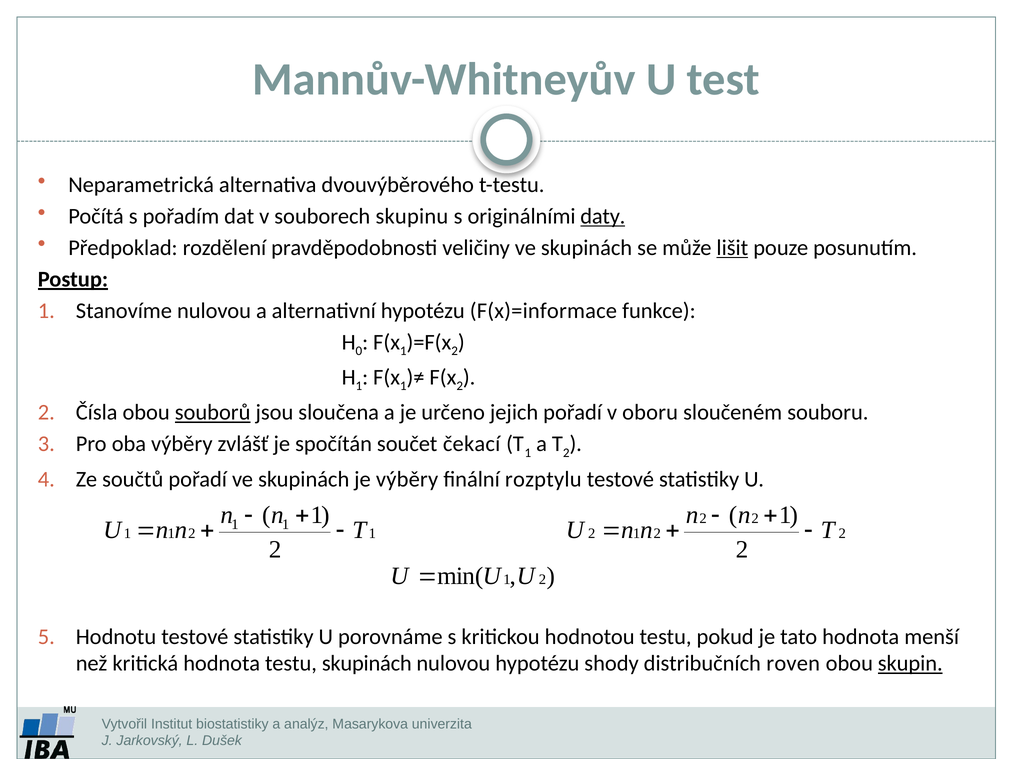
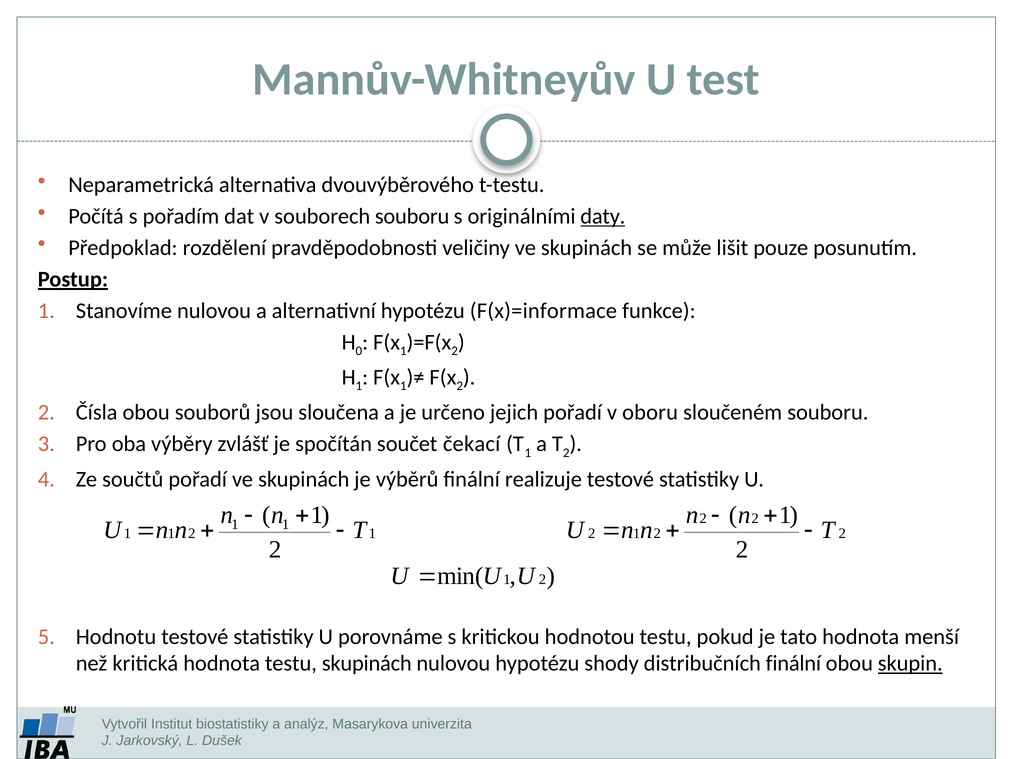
souborech skupinu: skupinu -> souboru (412, 217)
lišit underline: present -> none (732, 248)
souborů underline: present -> none (213, 413)
je výběry: výběry -> výběrů (407, 480)
rozptylu: rozptylu -> realizuje (543, 480)
distribučních roven: roven -> finální (793, 664)
